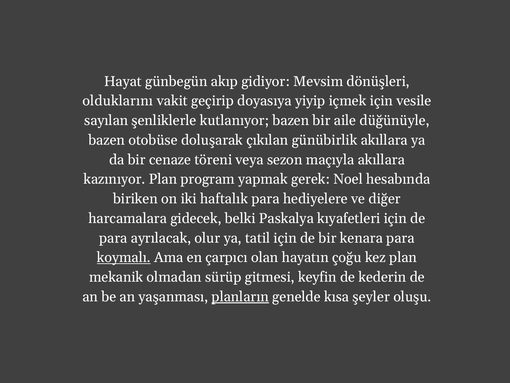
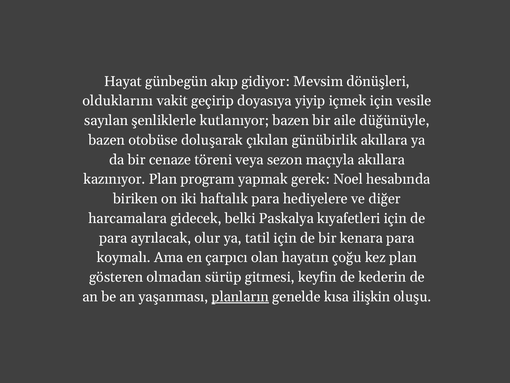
koymalı underline: present -> none (124, 257)
mekanik: mekanik -> gösteren (116, 277)
şeyler: şeyler -> ilişkin (371, 296)
